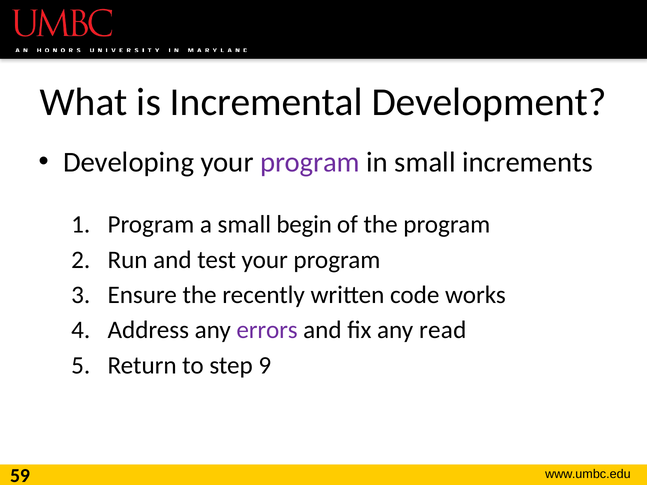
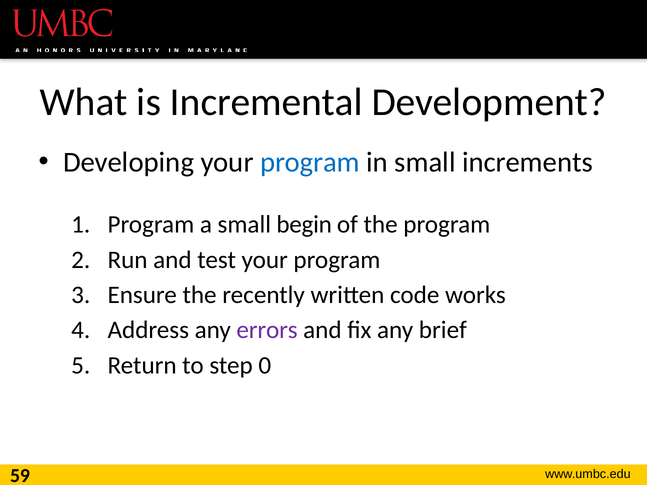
program colour: purple -> blue (310, 162)
read: read -> brief (443, 330)
9: 9 -> 0 (265, 366)
